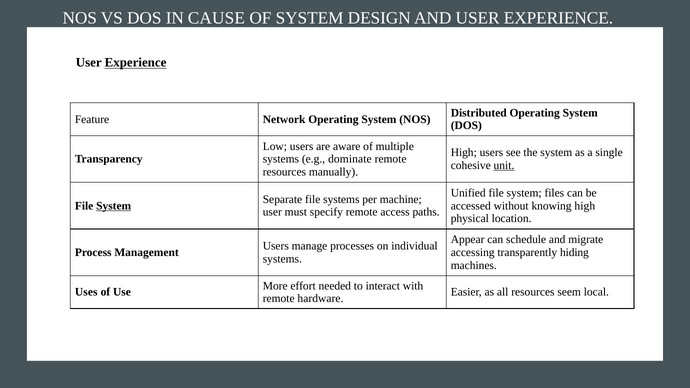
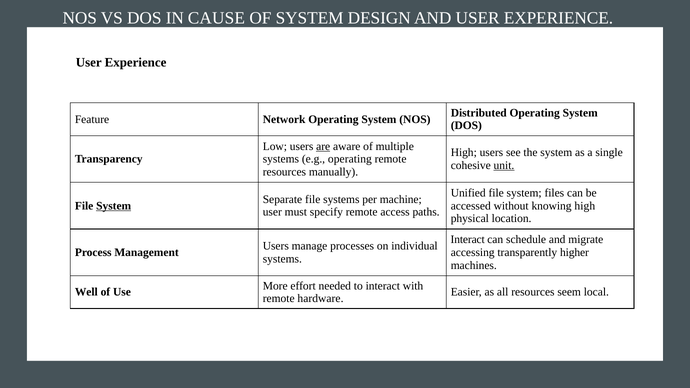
Experience underline: present -> none (136, 63)
are underline: none -> present (323, 146)
e.g dominate: dominate -> operating (350, 159)
Appear: Appear -> Interact (468, 240)
hiding: hiding -> higher (574, 253)
Uses: Uses -> Well (86, 292)
